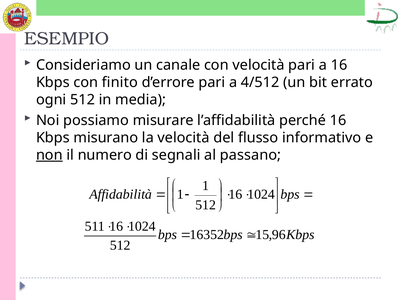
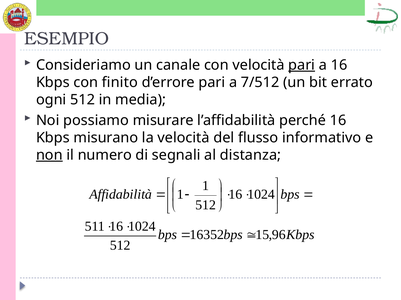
pari underline: none -> present (302, 65)
4/512: 4/512 -> 7/512 (260, 83)
passano: passano -> distanza (251, 155)
